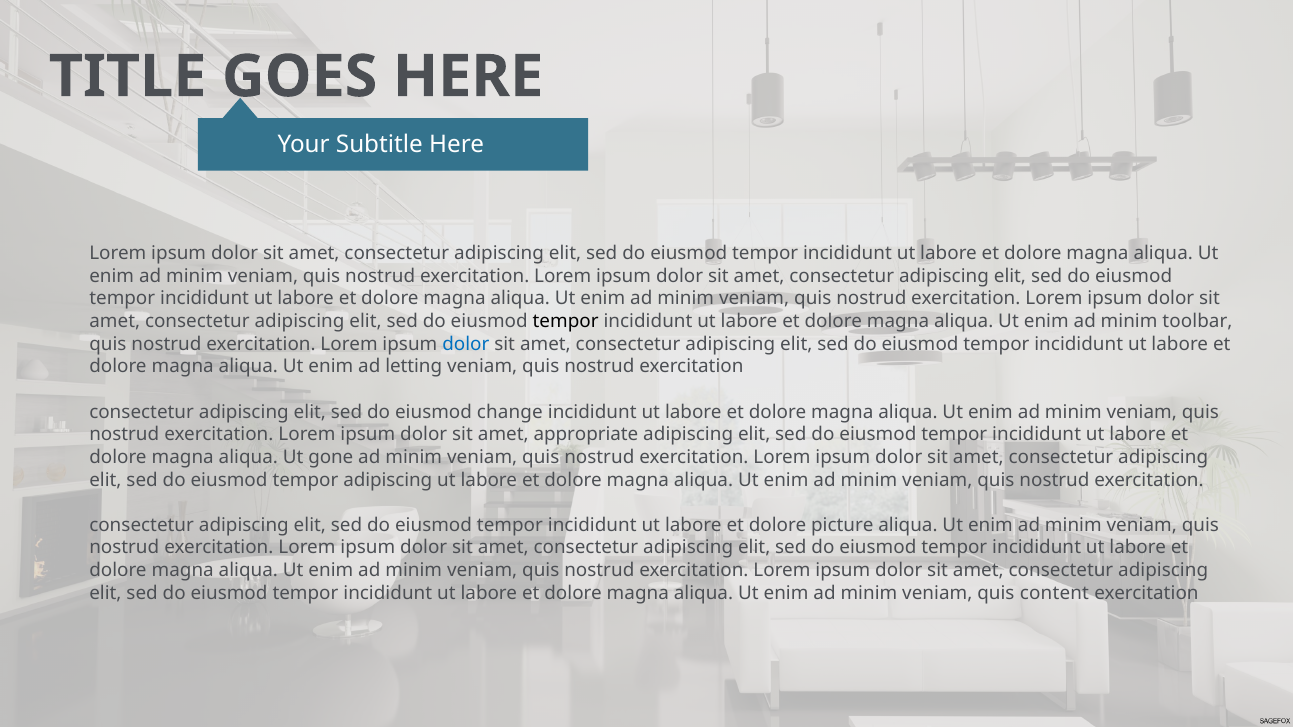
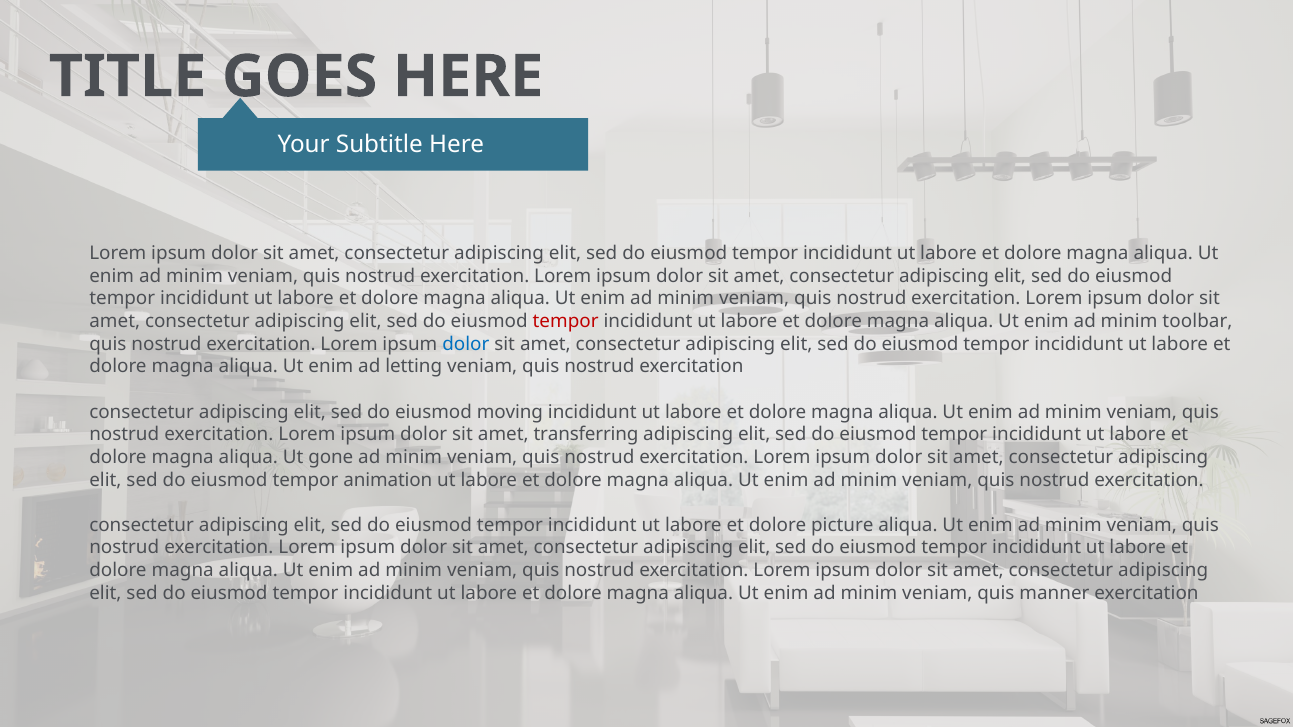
tempor colour: black -> red (566, 322)
change: change -> moving (510, 412)
appropriate: appropriate -> transferring (586, 435)
tempor adipiscing: adipiscing -> animation (388, 480)
content: content -> manner (1054, 593)
